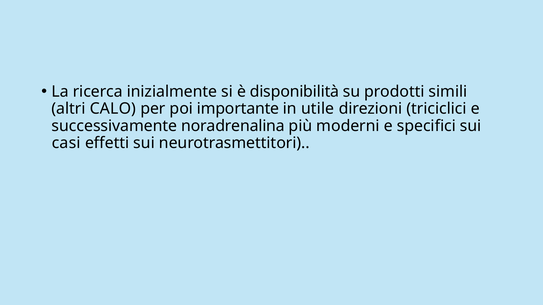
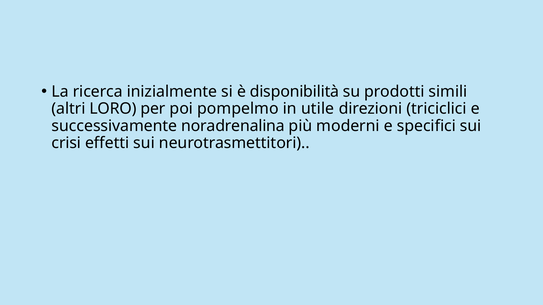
CALO: CALO -> LORO (113, 109)
importante: importante -> pompelmo (238, 109)
casi: casi -> crisi (66, 143)
